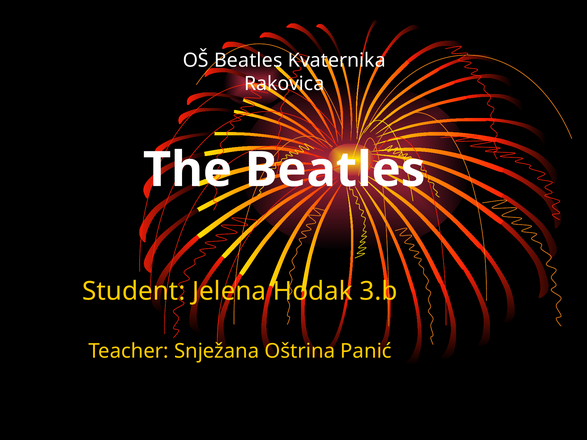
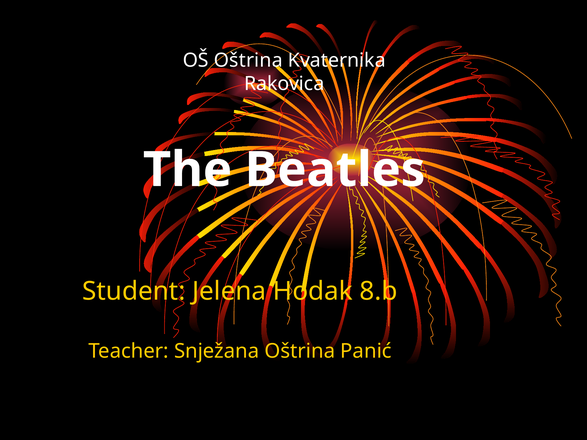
OŠ Beatles: Beatles -> Oštrina (248, 60)
3.b: 3.b -> 8.b (378, 291)
